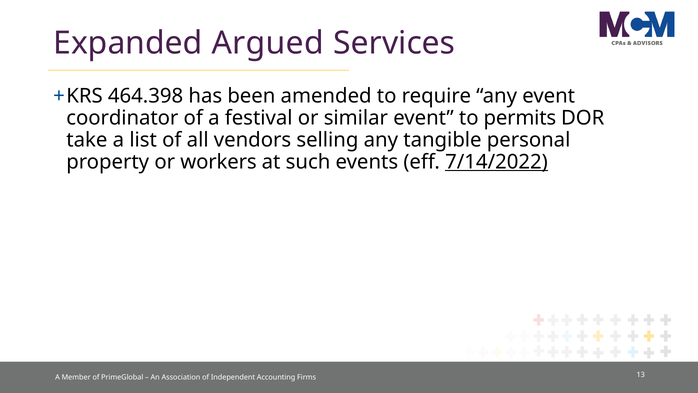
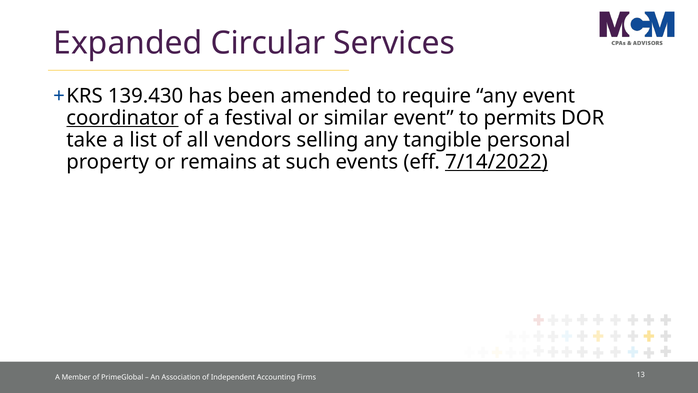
Argued: Argued -> Circular (268, 43)
464.398: 464.398 -> 139.430 (146, 96)
coordinator underline: none -> present (122, 118)
workers: workers -> remains (219, 162)
